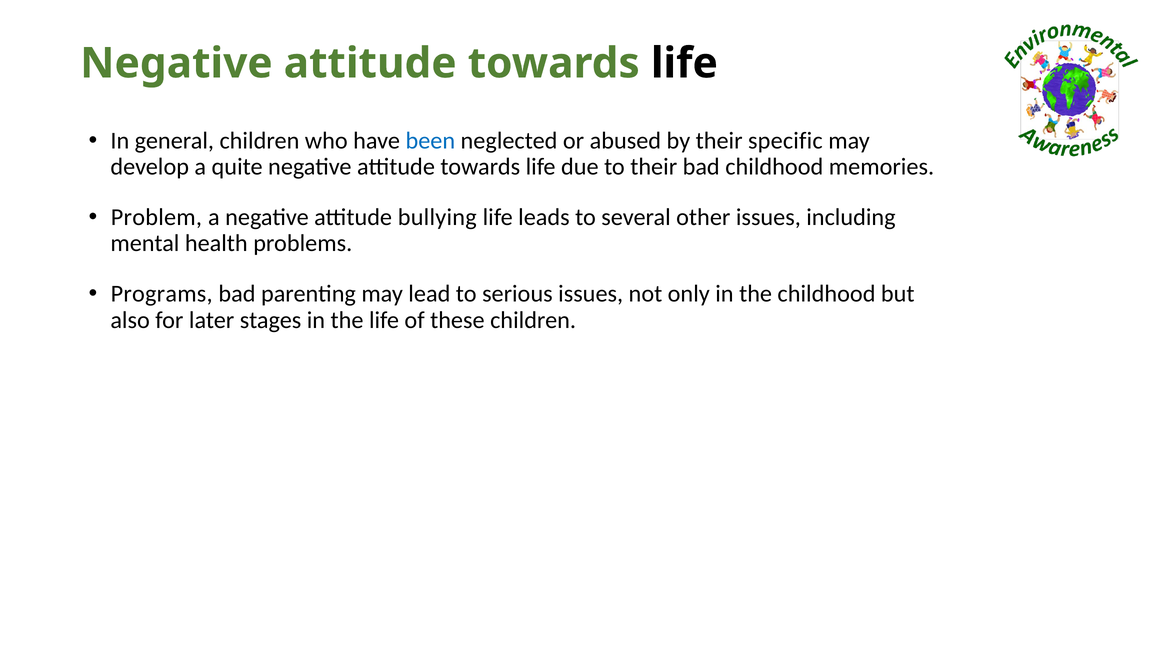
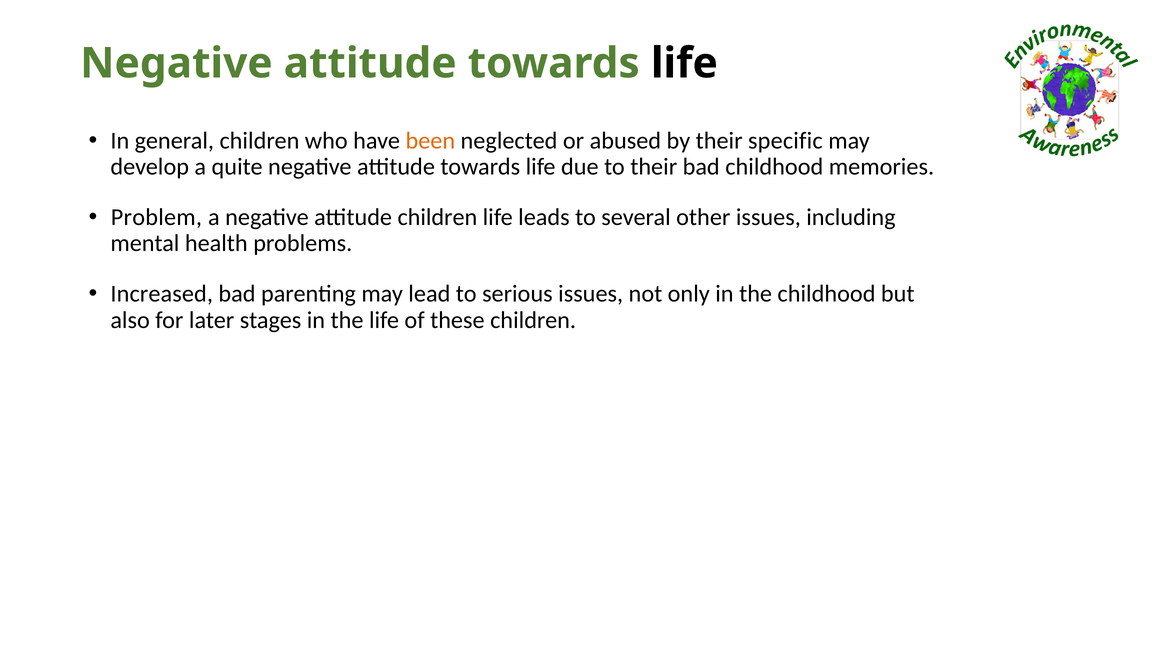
been colour: blue -> orange (430, 141)
attitude bullying: bullying -> children (437, 217)
Programs: Programs -> Increased (162, 294)
